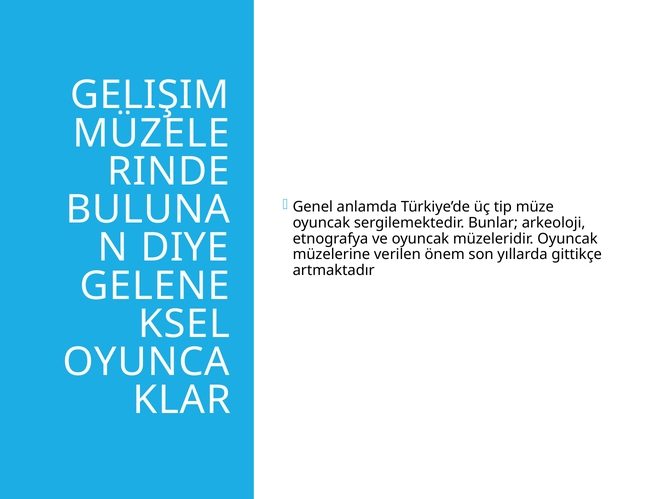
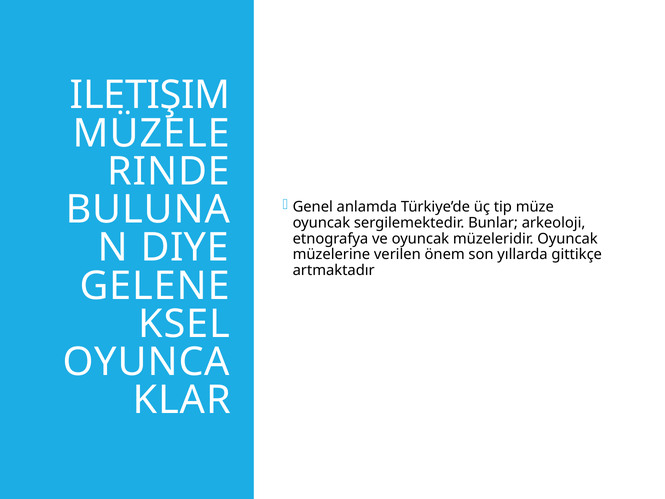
GELIŞIM: GELIŞIM -> ILETIŞIM (150, 95)
